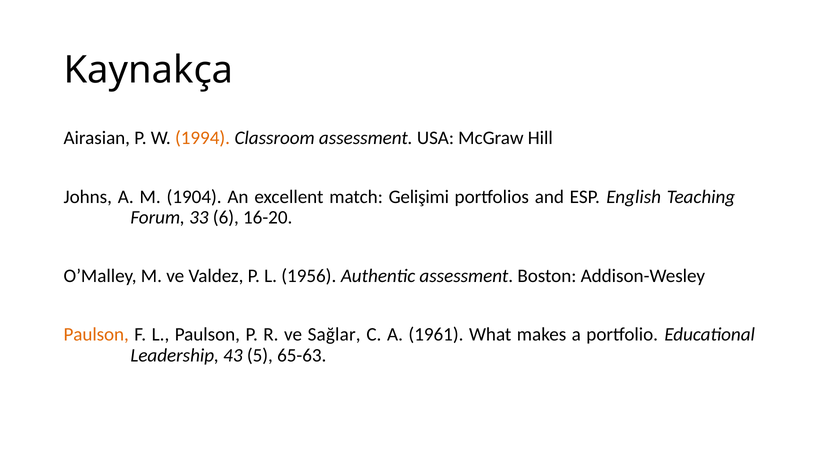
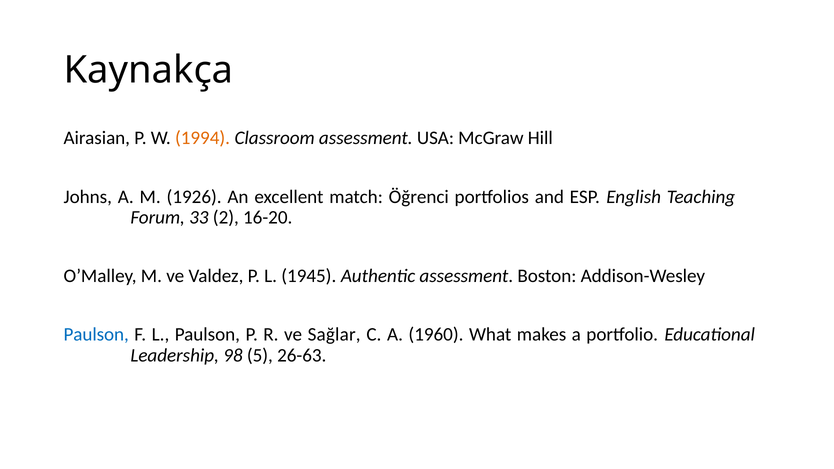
1904: 1904 -> 1926 (194, 197)
Gelişimi: Gelişimi -> Öğrenci (419, 197)
6: 6 -> 2 (226, 217)
1956: 1956 -> 1945 (309, 276)
Paulson colour: orange -> blue (96, 335)
1961: 1961 -> 1960 (436, 335)
43: 43 -> 98 (233, 355)
65-63: 65-63 -> 26-63 (302, 355)
